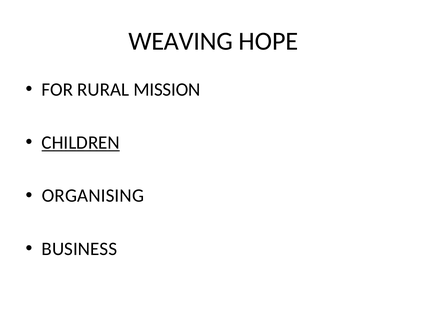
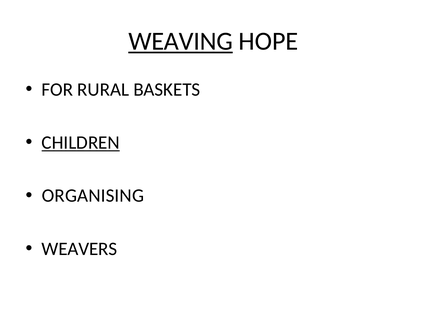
WEAVING underline: none -> present (181, 41)
MISSION: MISSION -> BASKETS (167, 90)
BUSINESS: BUSINESS -> WEAVERS (79, 249)
